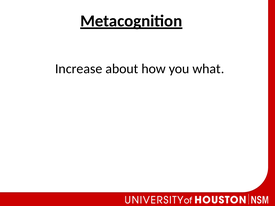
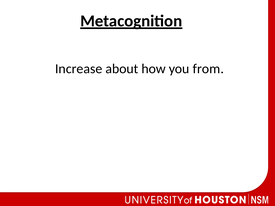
what: what -> from (208, 69)
